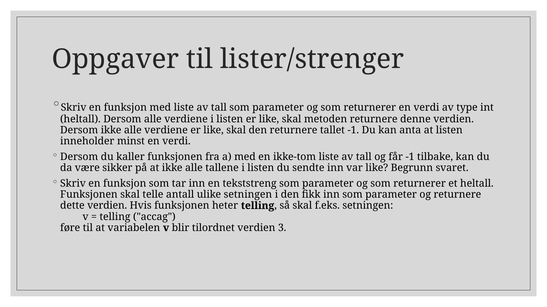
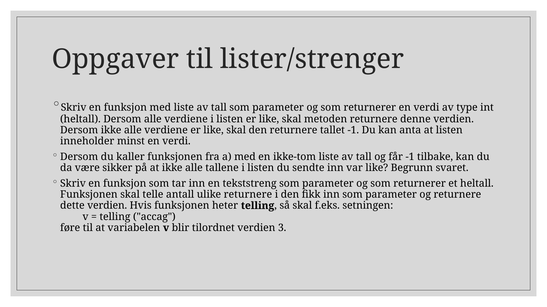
ulike setningen: setningen -> returnere (248, 195)
